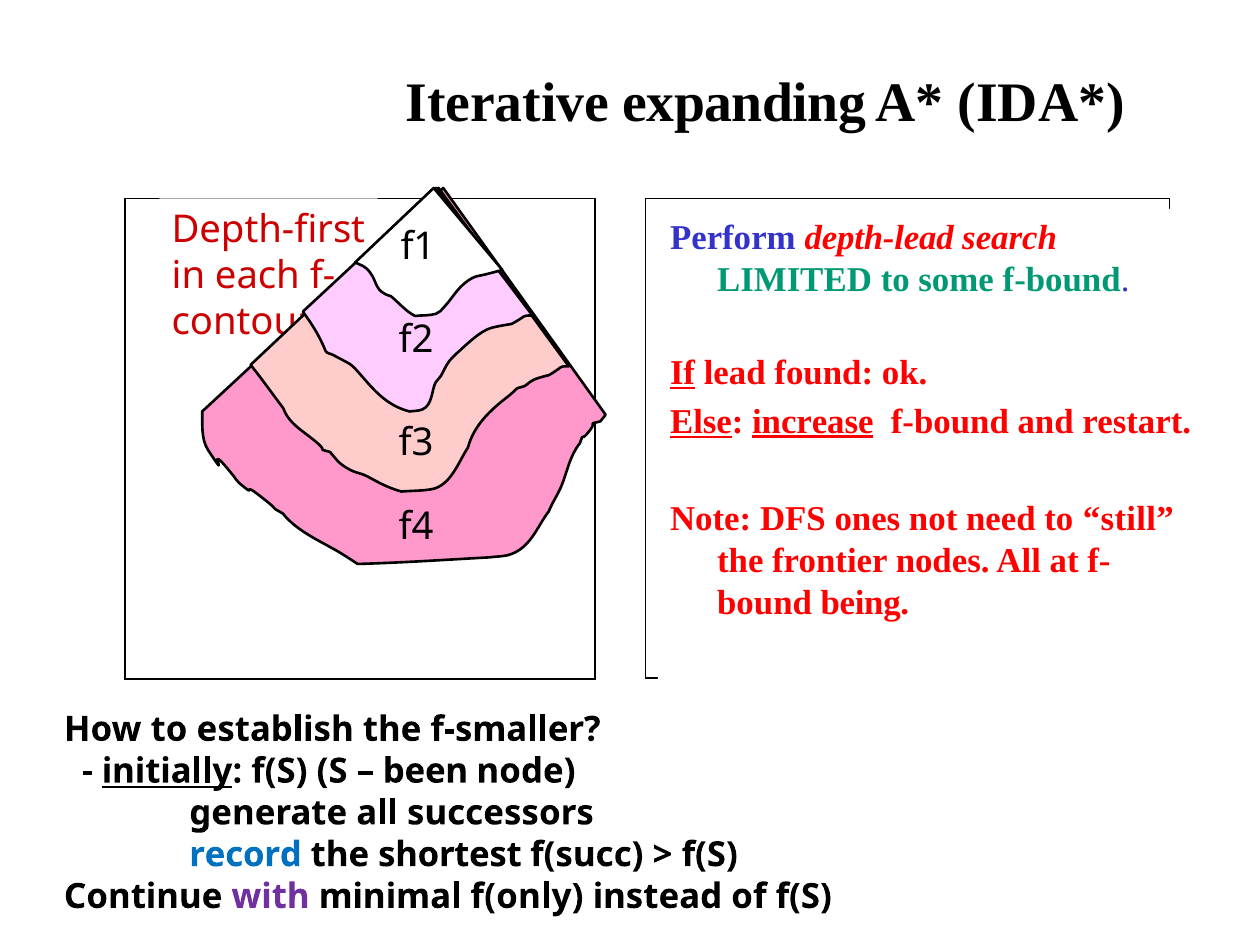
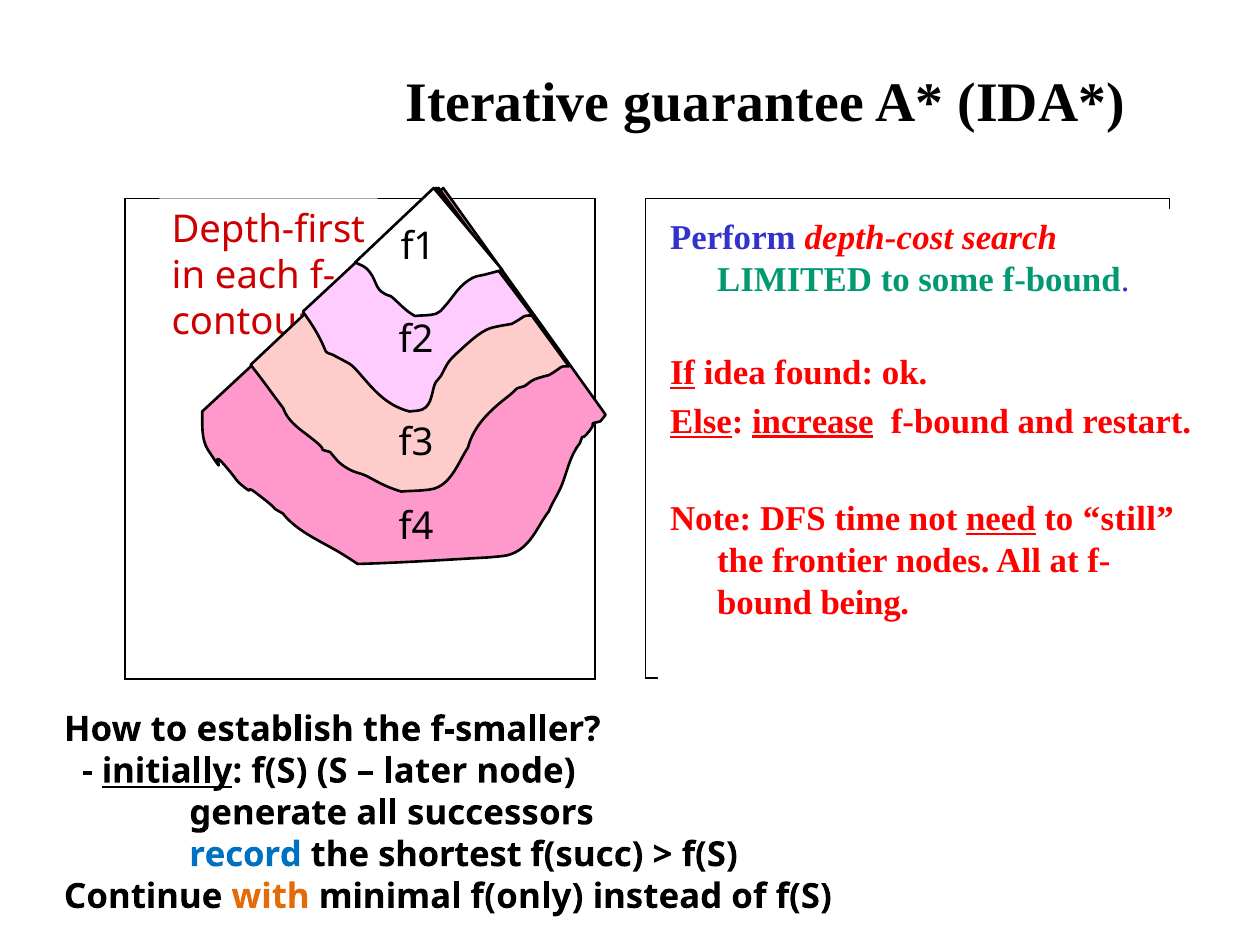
expanding: expanding -> guarantee (744, 103)
depth-lead: depth-lead -> depth-cost (879, 238)
lead: lead -> idea (735, 373)
ones: ones -> time (867, 519)
need underline: none -> present (1001, 519)
been: been -> later (425, 771)
with colour: purple -> orange (270, 896)
